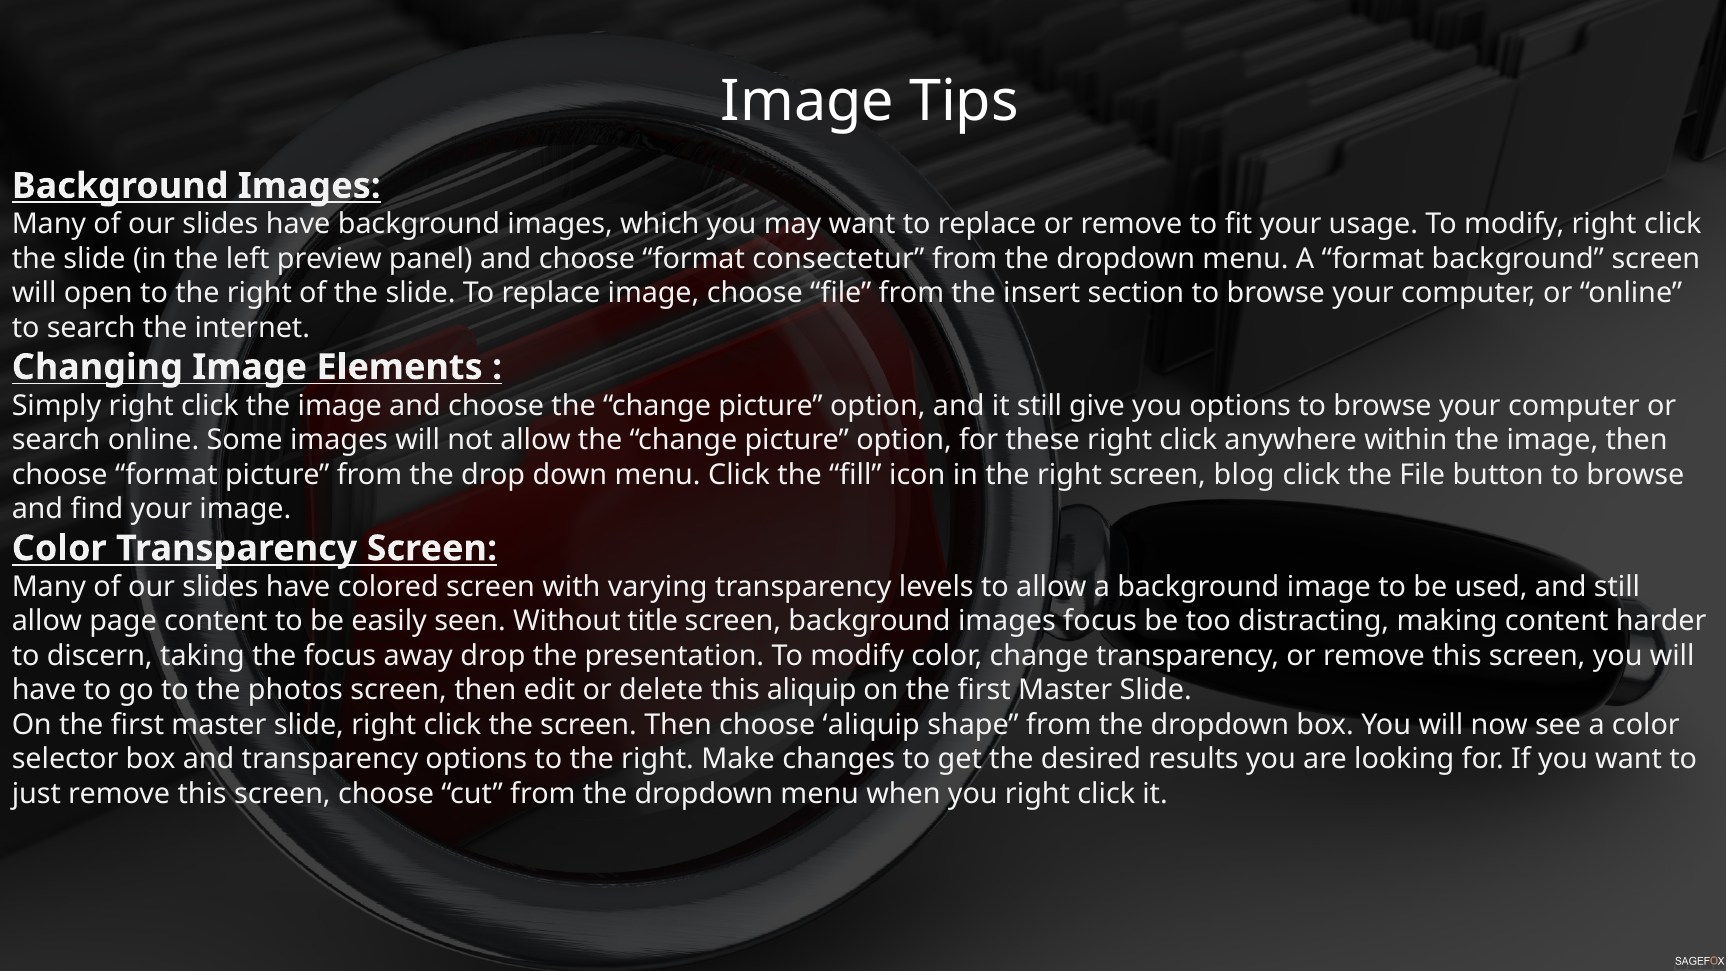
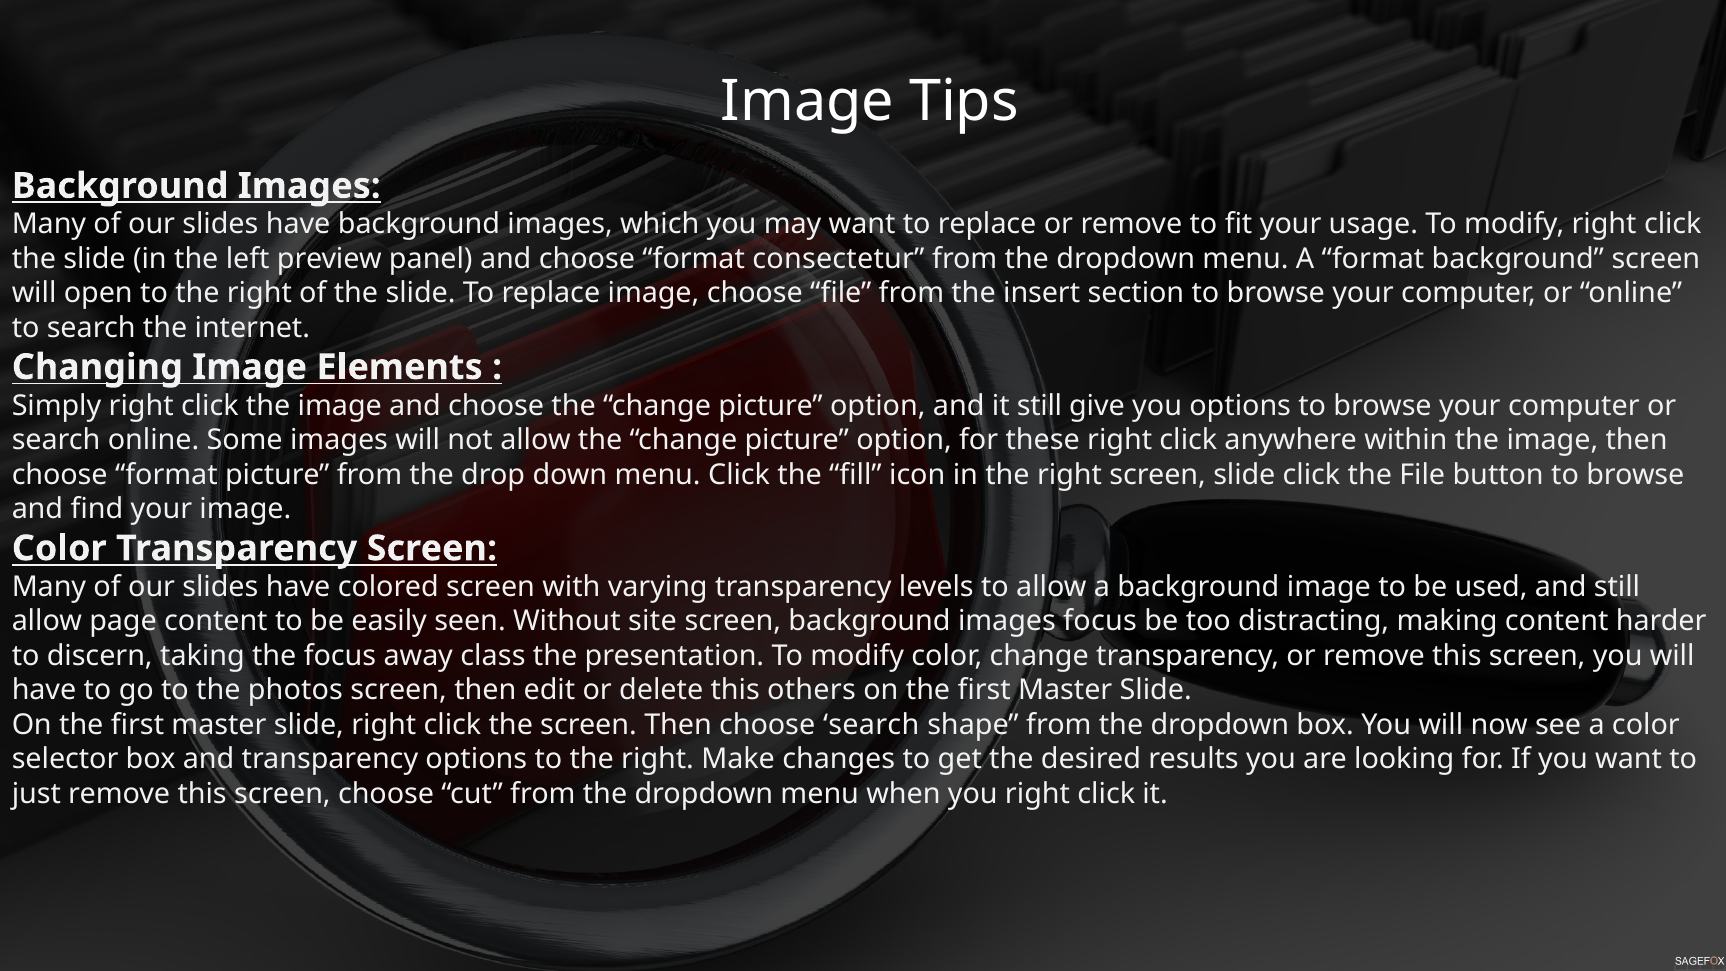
screen blog: blog -> slide (1244, 474)
title: title -> site (652, 621)
away drop: drop -> class (493, 656)
this aliquip: aliquip -> others (811, 690)
choose aliquip: aliquip -> search (871, 725)
